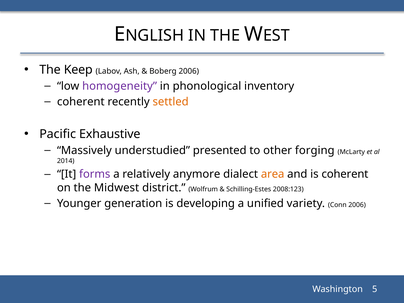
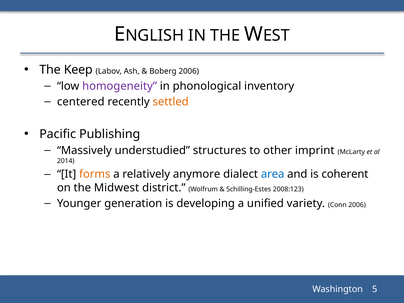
coherent: coherent -> centered (81, 102)
Exhaustive: Exhaustive -> Publishing (110, 134)
presented: presented -> structures (220, 150)
forging: forging -> imprint (315, 150)
forms colour: purple -> orange (95, 174)
area colour: orange -> blue (273, 174)
